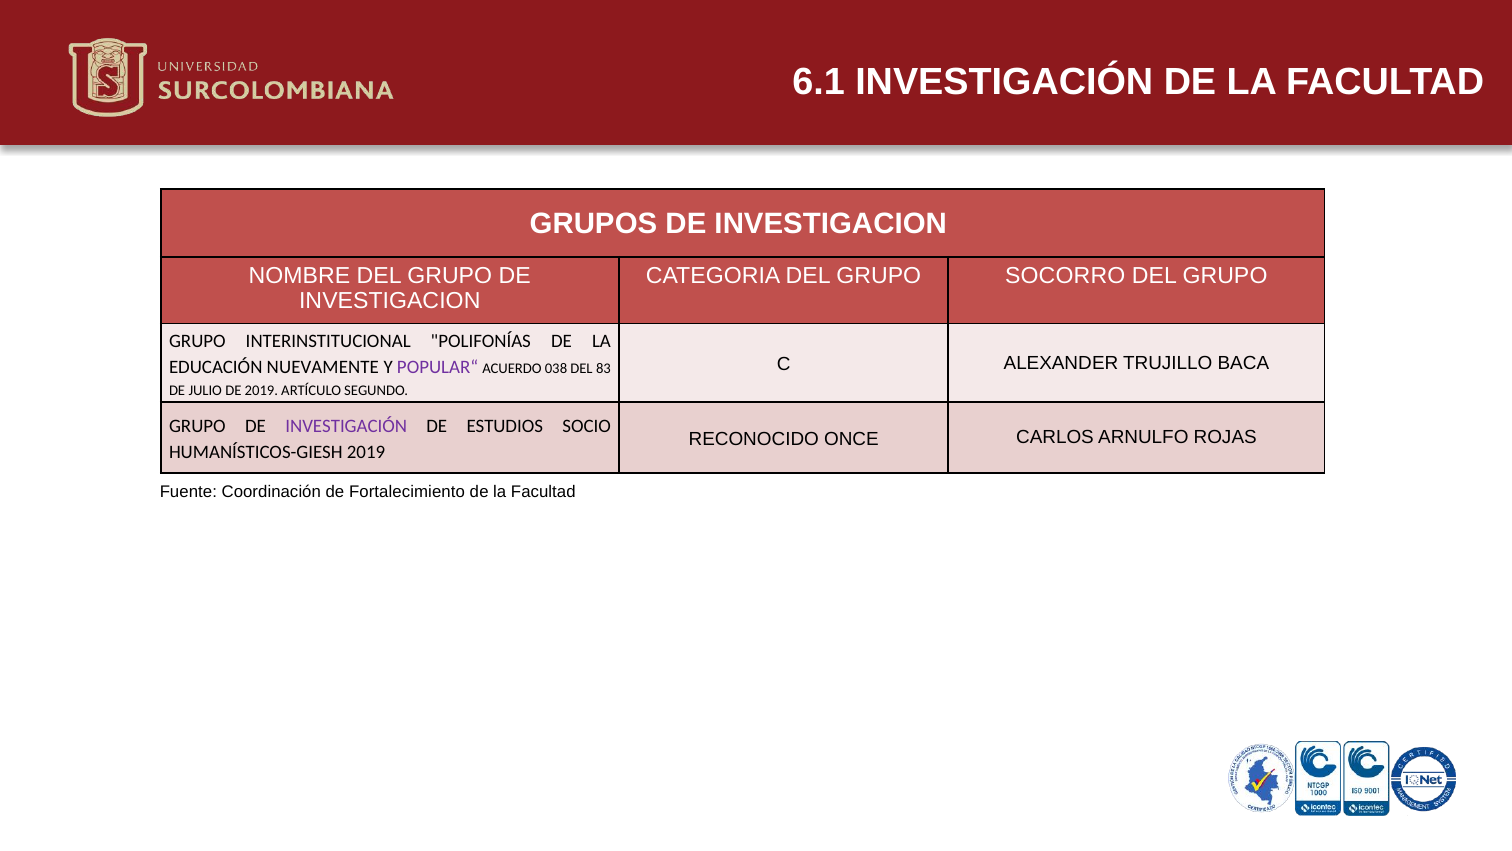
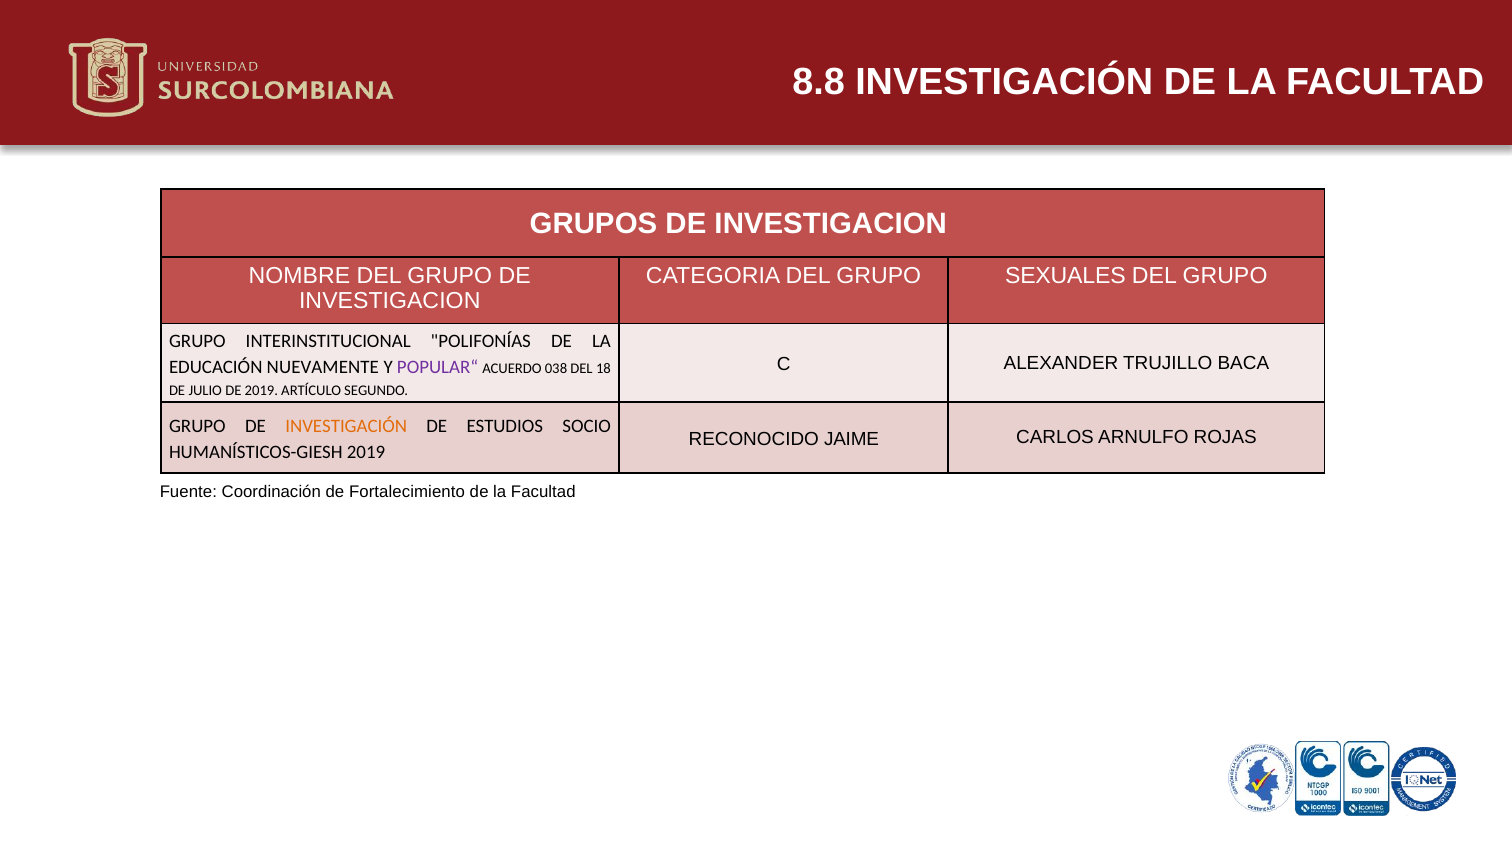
6.1: 6.1 -> 8.8 (819, 82)
SOCORRO: SOCORRO -> SEXUALES (1065, 275)
83: 83 -> 18 (603, 369)
INVESTIGACIÓN colour: purple -> orange (346, 426)
ONCE: ONCE -> JAIME (851, 439)
